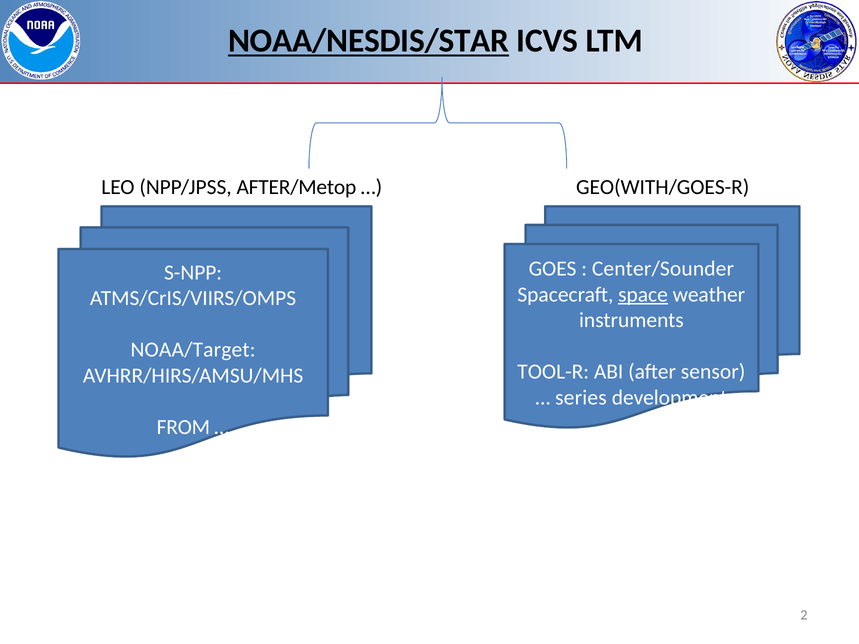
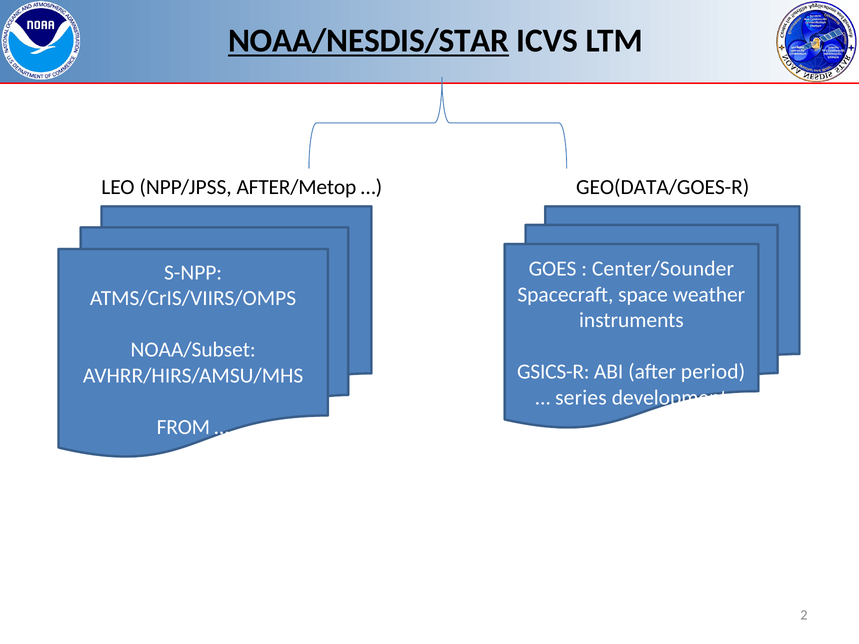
GEO(WITH/GOES-R: GEO(WITH/GOES-R -> GEO(DATA/GOES-R (663, 187)
space underline: present -> none (643, 295)
NOAA/Target: NOAA/Target -> NOAA/Subset (193, 350)
TOOL-R: TOOL-R -> GSICS-R (553, 372)
sensor: sensor -> period (713, 372)
